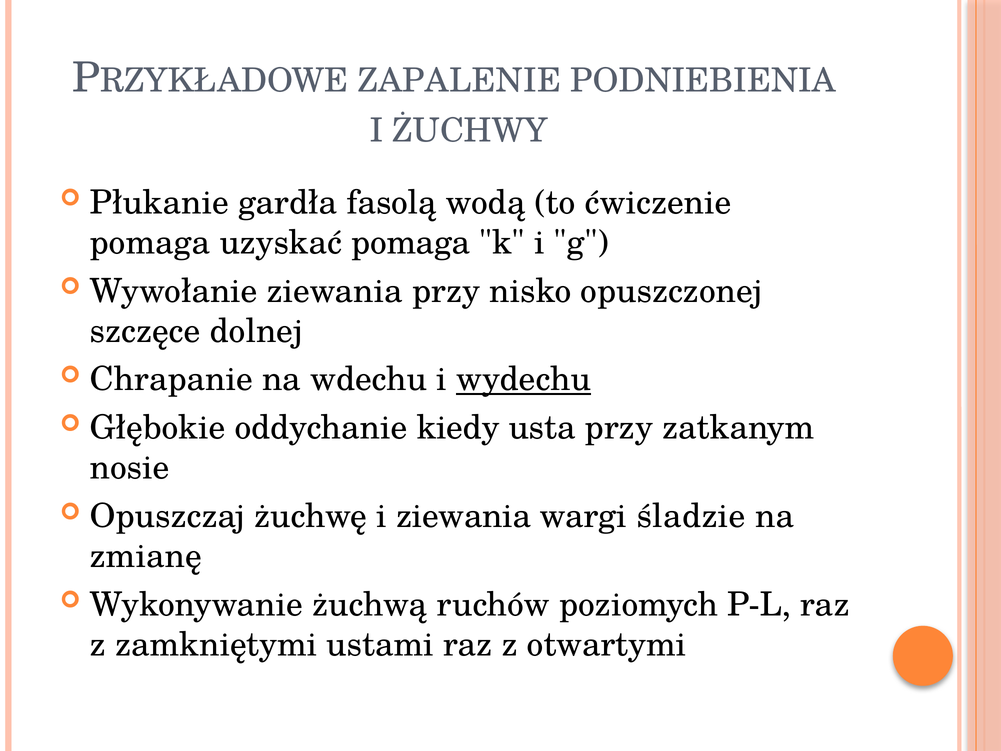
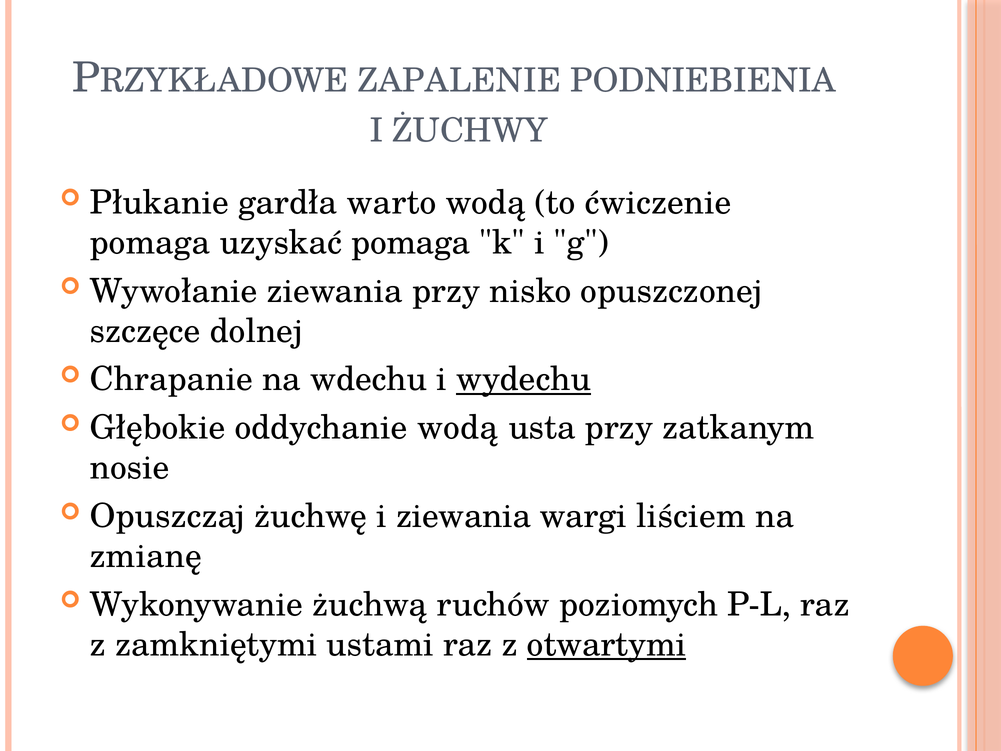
fasolą: fasolą -> warto (392, 202)
oddychanie kiedy: kiedy -> wodą (458, 428)
śladzie: śladzie -> liściem (691, 516)
otwartymi underline: none -> present (607, 645)
